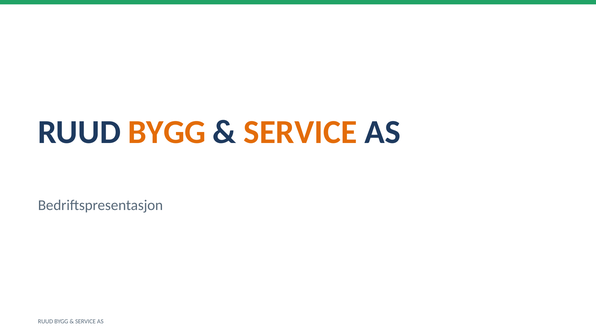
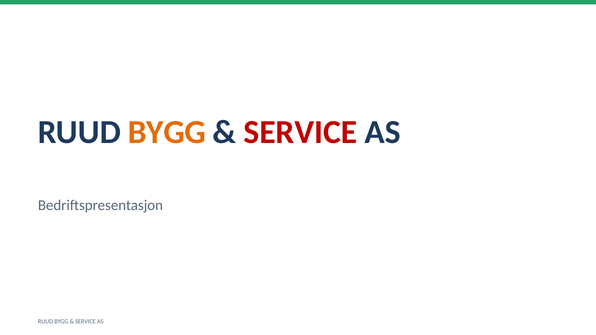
SERVICE colour: orange -> red (300, 132)
